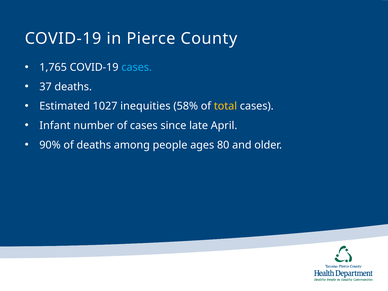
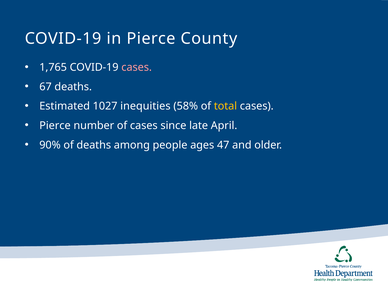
cases colour: light blue -> pink (137, 67)
37: 37 -> 67 (46, 87)
Infant: Infant -> Pierce (55, 126)
80: 80 -> 47 (223, 145)
